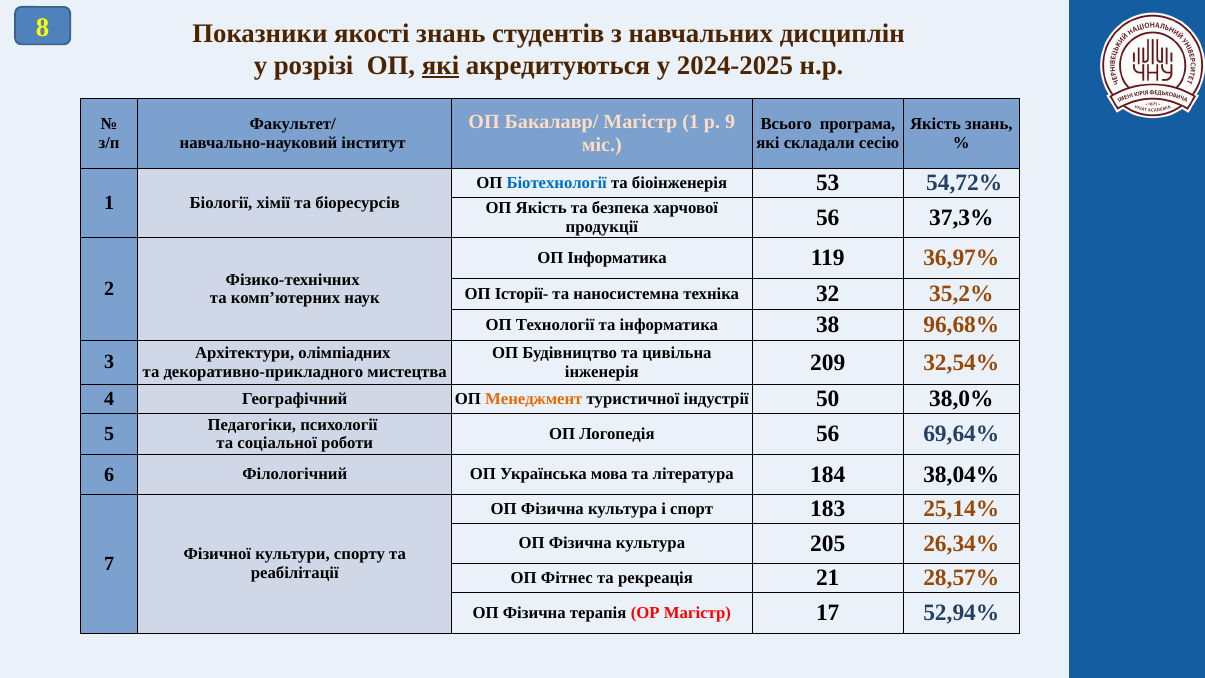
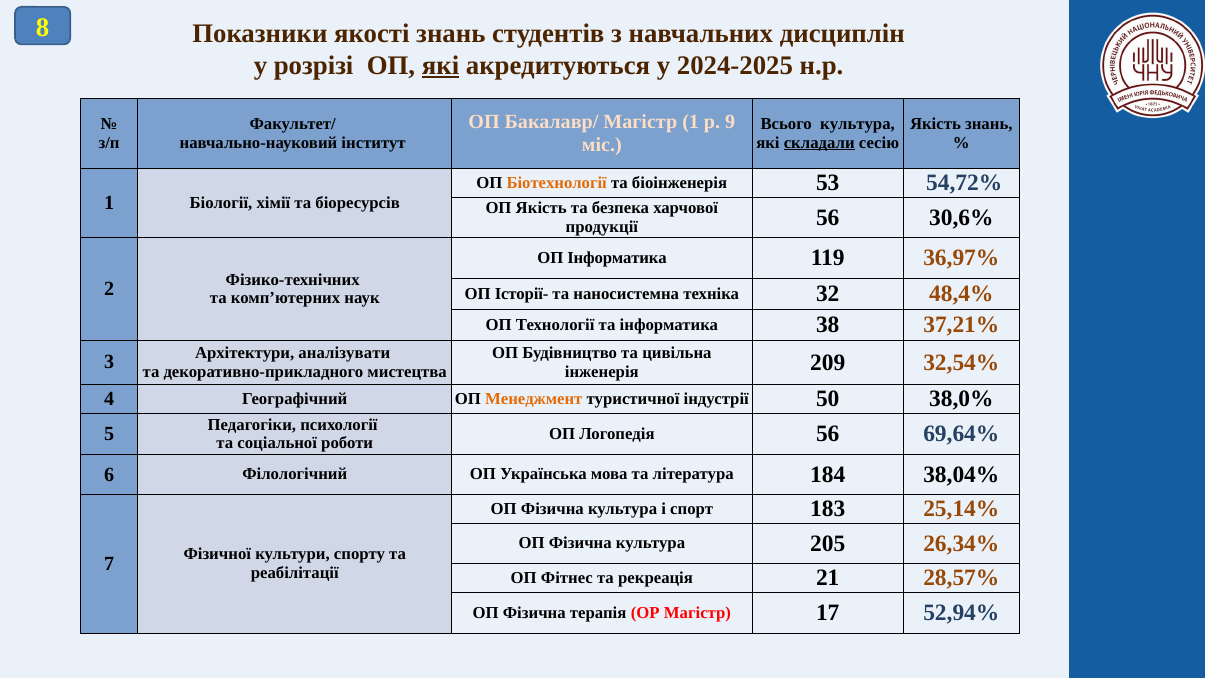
Всього програма: програма -> культура (858, 124)
складали underline: none -> present (819, 143)
Біотехнології colour: blue -> orange (557, 183)
37,3%: 37,3% -> 30,6% (961, 218)
35,2%: 35,2% -> 48,4% (961, 294)
96,68%: 96,68% -> 37,21% (961, 325)
олімпіадних: олімпіадних -> аналізувати (344, 353)
